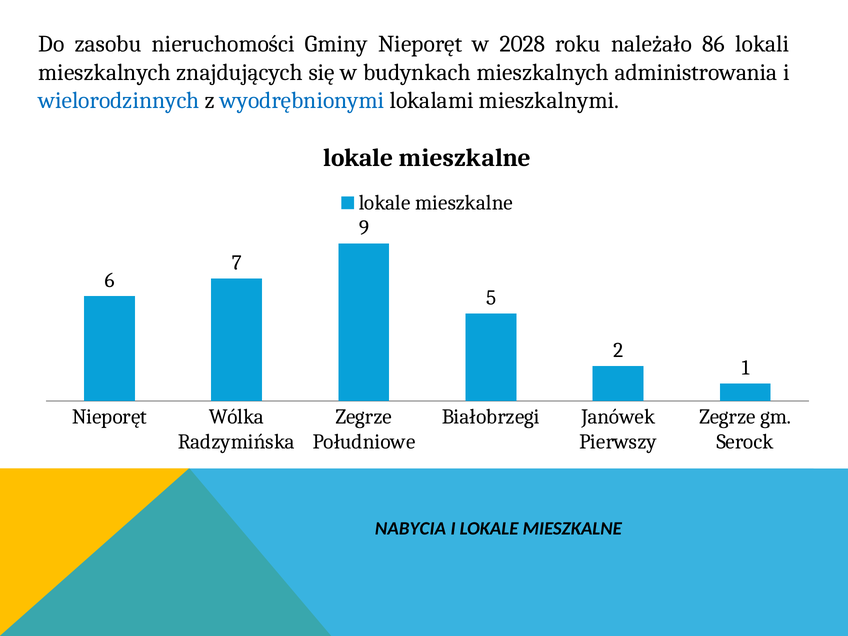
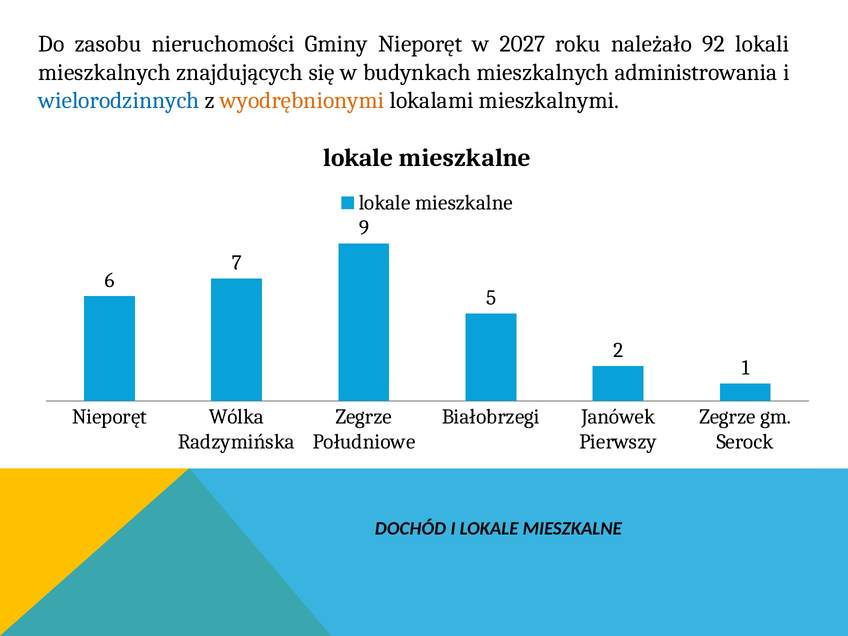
2028: 2028 -> 2027 (522, 44)
86: 86 -> 92 (714, 44)
wyodrębnionymi colour: blue -> orange (302, 101)
NABYCIA: NABYCIA -> DOCHÓD (410, 528)
